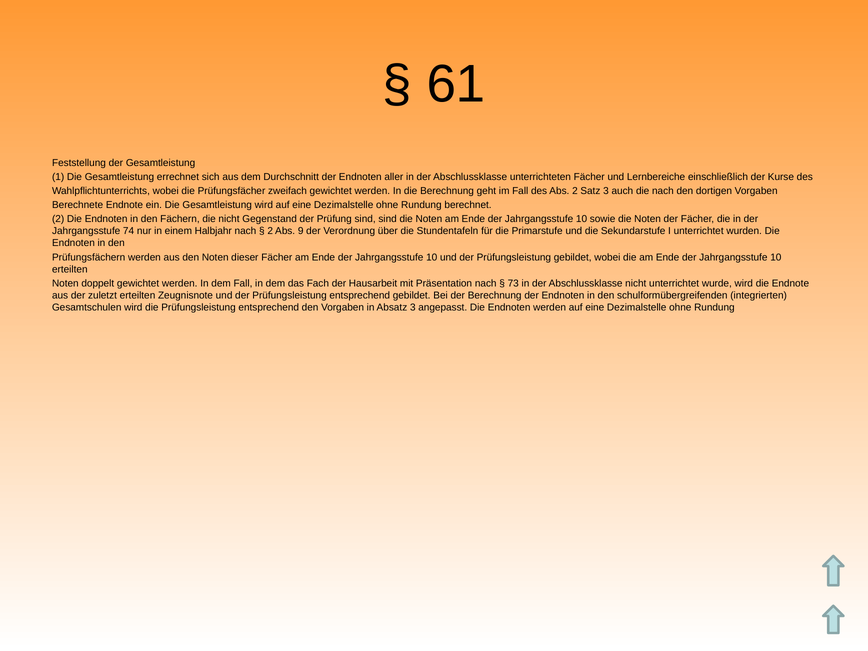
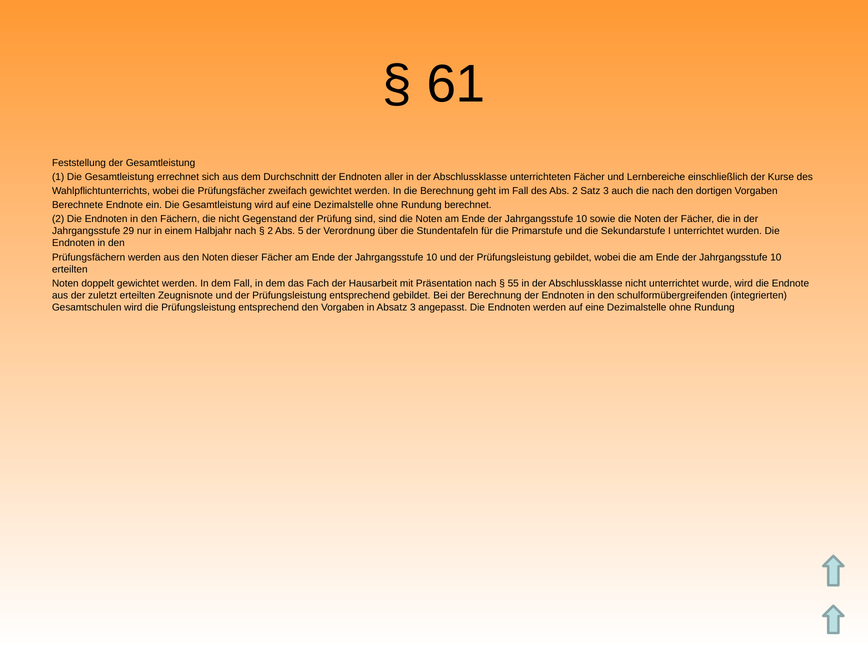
74: 74 -> 29 (129, 231)
9: 9 -> 5 (301, 231)
73: 73 -> 55 (513, 283)
